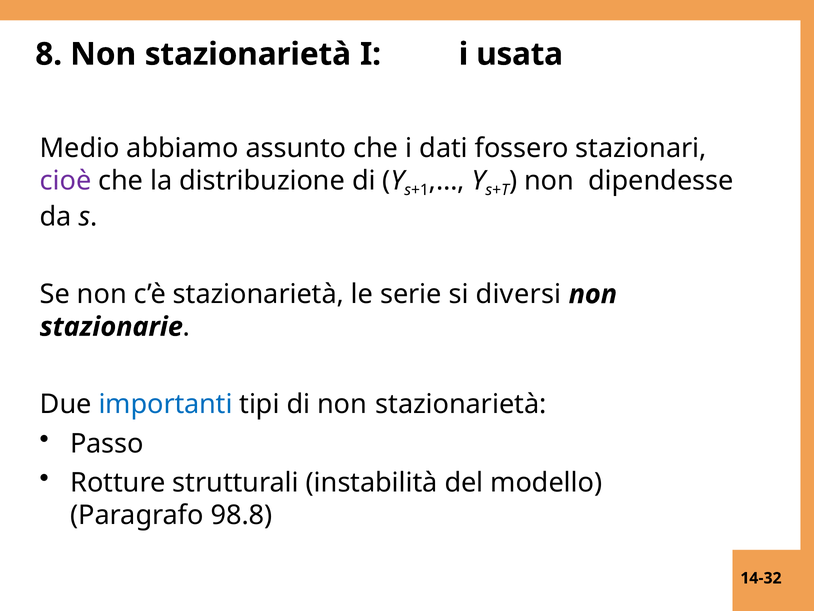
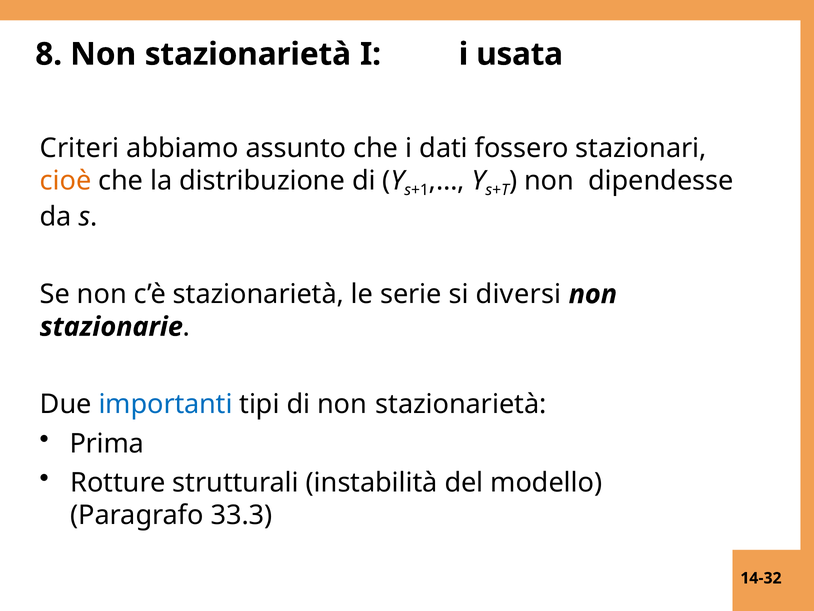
Medio: Medio -> Criteri (80, 148)
cioè colour: purple -> orange (66, 181)
Passo: Passo -> Prima (107, 443)
98.8: 98.8 -> 33.3 (242, 515)
